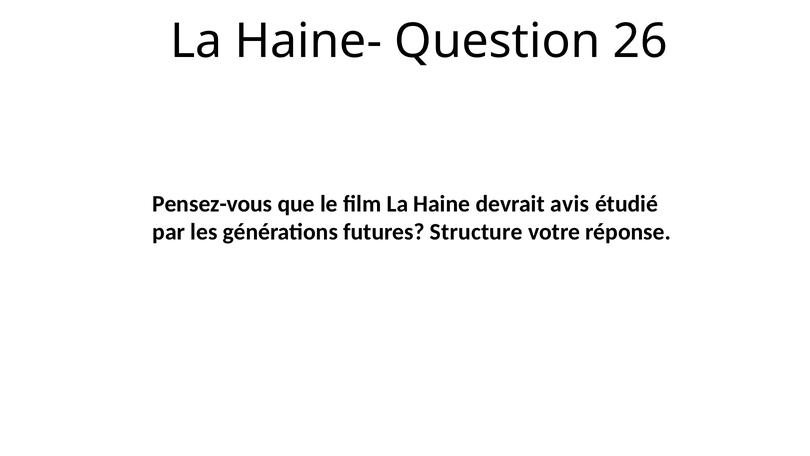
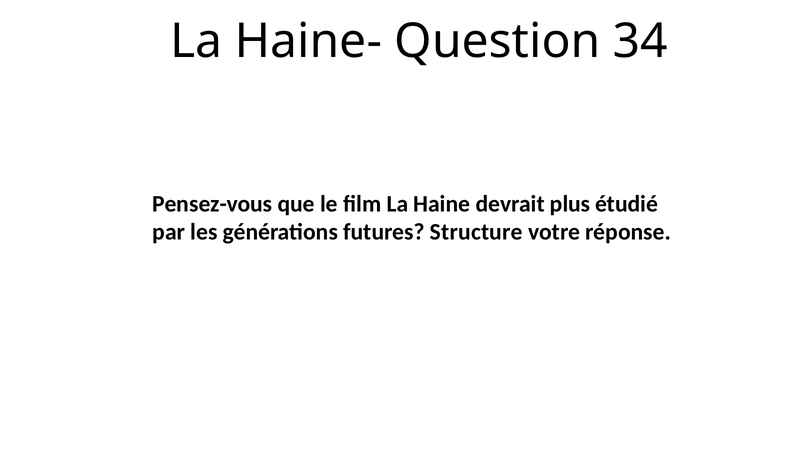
26: 26 -> 34 (640, 41)
avis: avis -> plus (570, 204)
